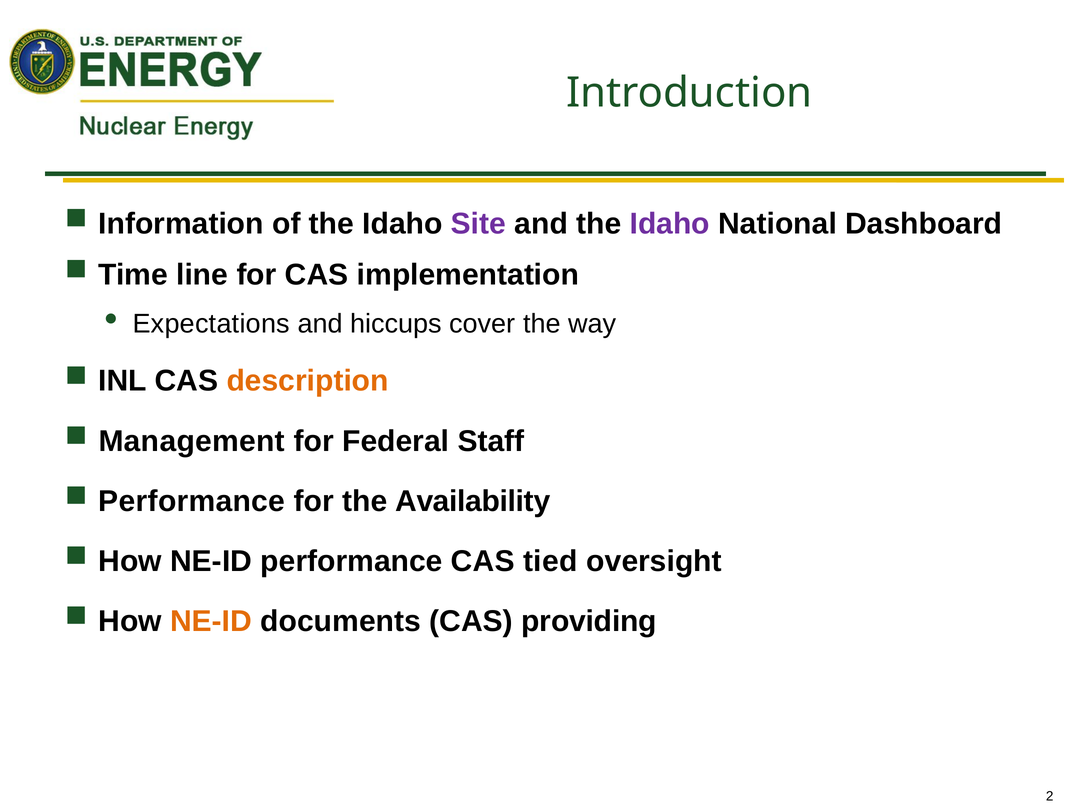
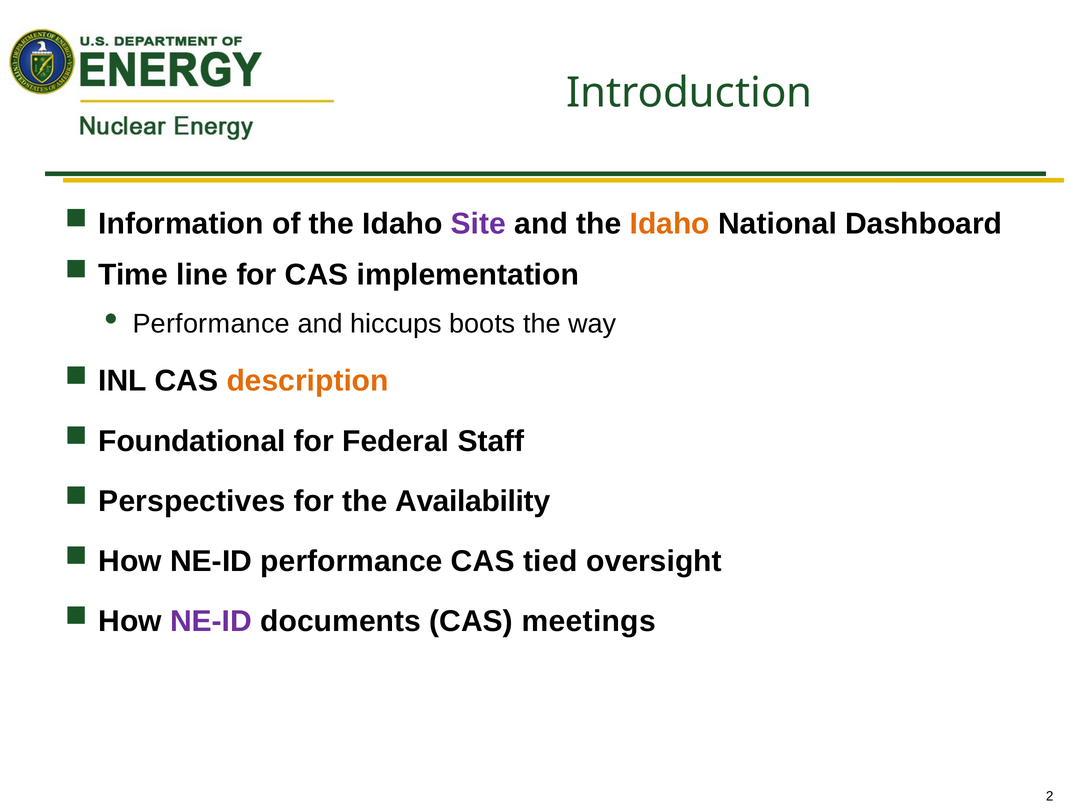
Idaho colour: purple -> orange (670, 224)
Expectations: Expectations -> Performance (211, 324)
cover: cover -> boots (482, 324)
Management: Management -> Foundational (192, 441)
Performance: Performance -> Perspectives (192, 502)
NE-ID colour: orange -> purple (211, 622)
providing: providing -> meetings (589, 622)
